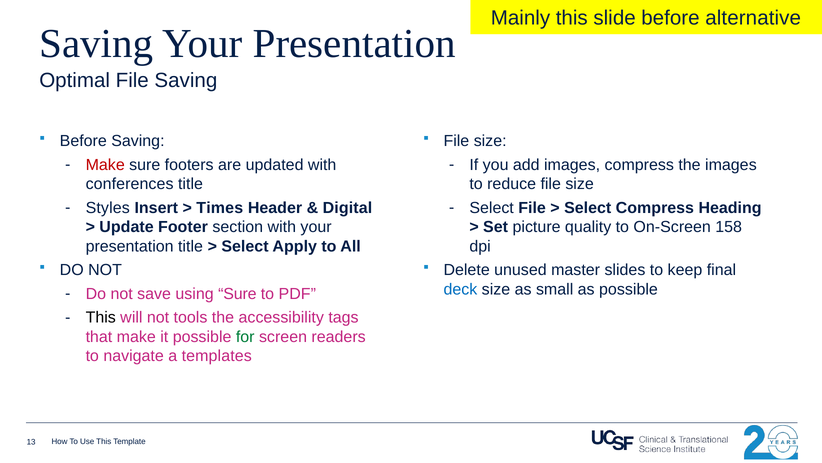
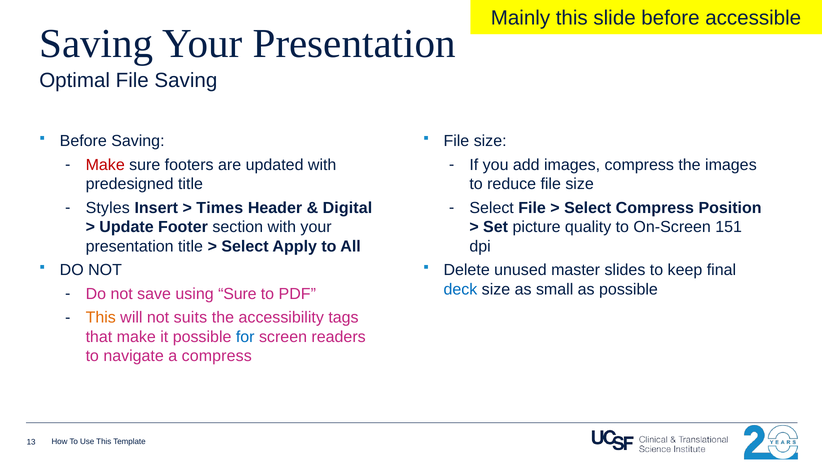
alternative: alternative -> accessible (753, 18)
conferences: conferences -> predesigned (130, 184)
Heading: Heading -> Position (730, 208)
158: 158 -> 151 (729, 227)
This colour: black -> orange (101, 317)
tools: tools -> suits (190, 317)
for colour: green -> blue (245, 336)
a templates: templates -> compress (217, 356)
